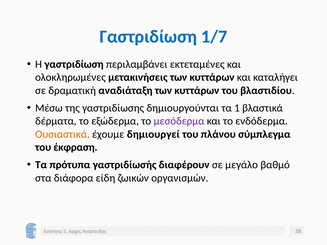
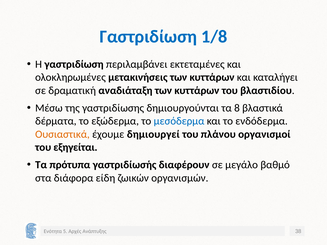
1/7: 1/7 -> 1/8 (214, 37)
1: 1 -> 8 (237, 108)
μεσόδερμα colour: purple -> blue (179, 121)
σύμπλεγμα: σύμπλεγμα -> οργανισμοί (264, 134)
έκφραση: έκφραση -> εξηγείται (75, 147)
